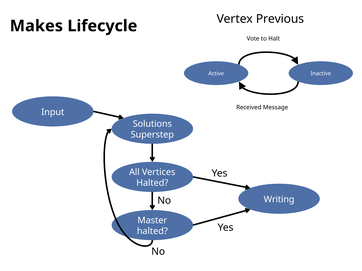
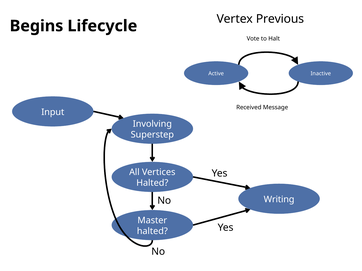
Makes: Makes -> Begins (36, 26)
Solutions: Solutions -> Involving (152, 124)
